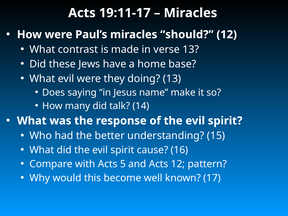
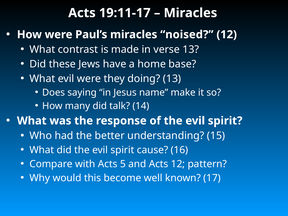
should: should -> noised (187, 35)
